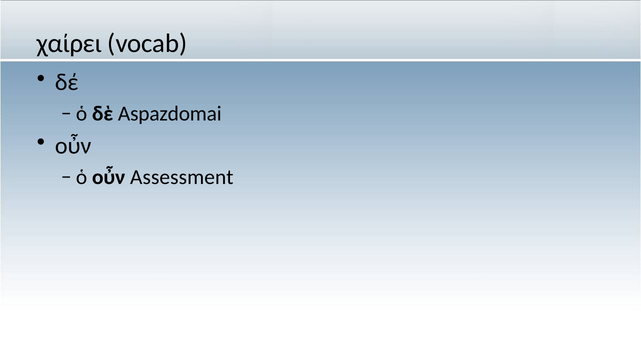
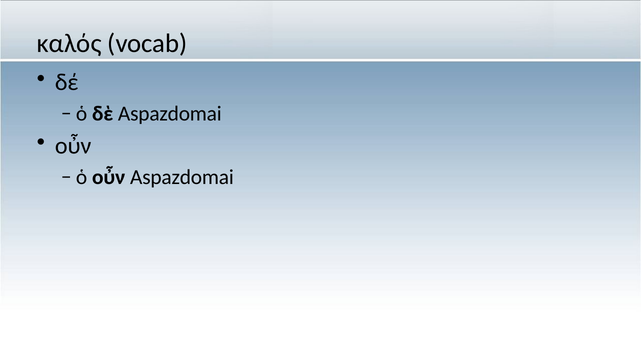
χαίρει: χαίρει -> καλός (69, 44)
οὖν Assessment: Assessment -> Aspazdomai (182, 178)
